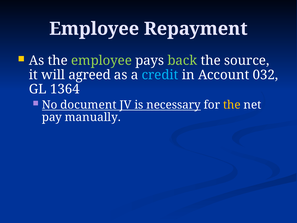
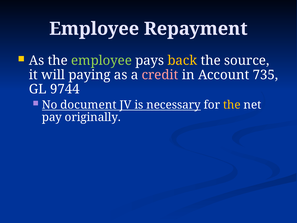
back colour: light green -> yellow (182, 61)
agreed: agreed -> paying (90, 75)
credit colour: light blue -> pink (160, 75)
032: 032 -> 735 (265, 75)
1364: 1364 -> 9744 (65, 89)
manually: manually -> originally (93, 117)
